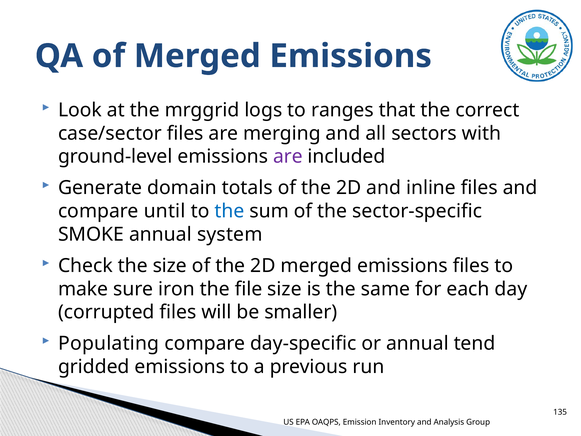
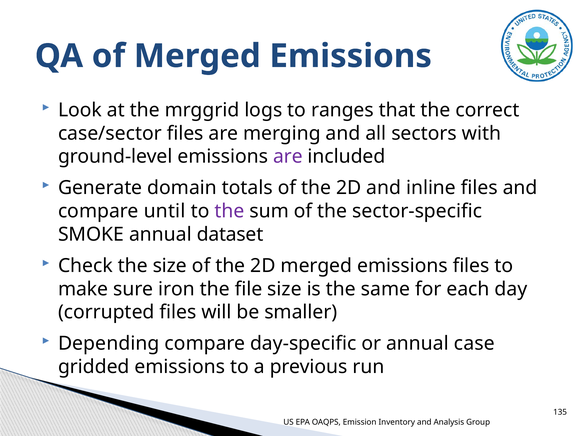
the colour: blue -> purple (230, 211)
system: system -> dataset (230, 234)
Populating: Populating -> Depending (109, 343)
tend: tend -> case (474, 343)
